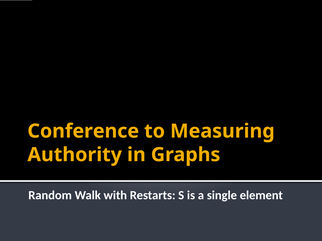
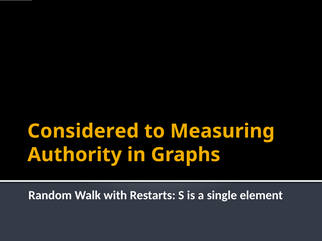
Conference: Conference -> Considered (83, 131)
